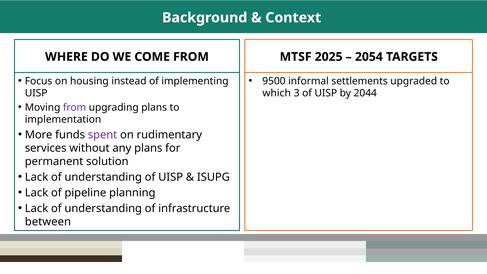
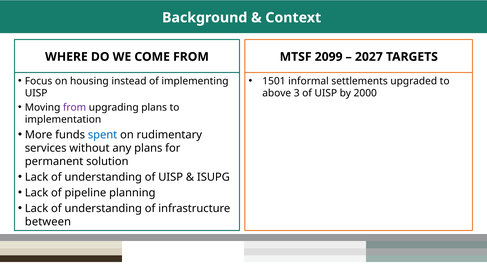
2025: 2025 -> 2099 (329, 57)
2054: 2054 -> 2027 (369, 57)
9500: 9500 -> 1501 (274, 81)
which: which -> above (277, 93)
2044: 2044 -> 2000 (365, 93)
spent colour: purple -> blue (103, 135)
